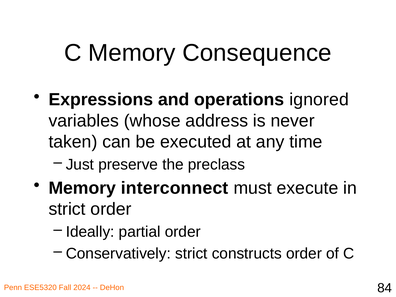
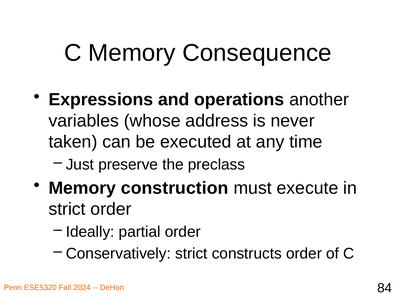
ignored: ignored -> another (319, 100)
interconnect: interconnect -> construction (175, 188)
